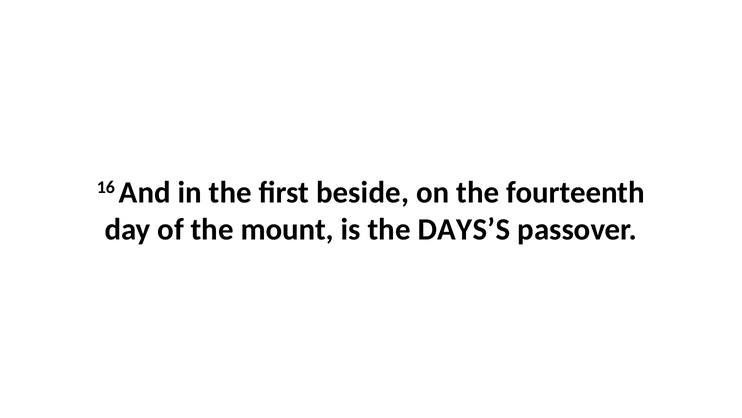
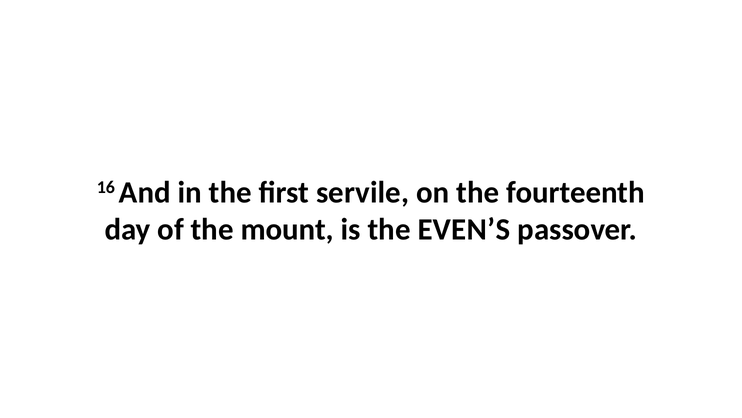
beside: beside -> servile (363, 192)
DAYS’S: DAYS’S -> EVEN’S (464, 229)
